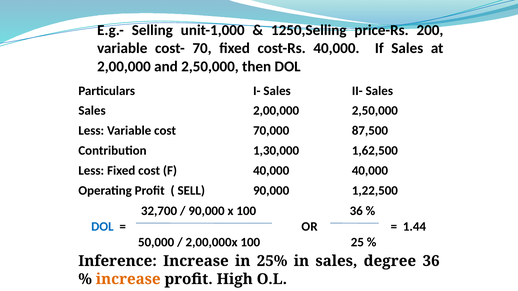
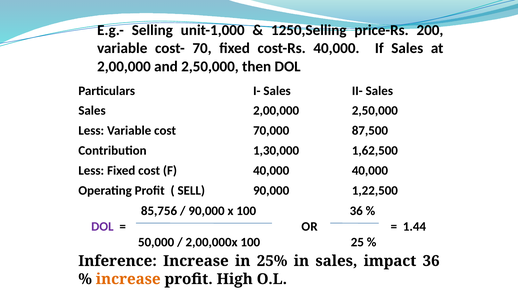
32,700: 32,700 -> 85,756 (159, 211)
DOL colour: blue -> purple (102, 227)
degree: degree -> impact (390, 261)
